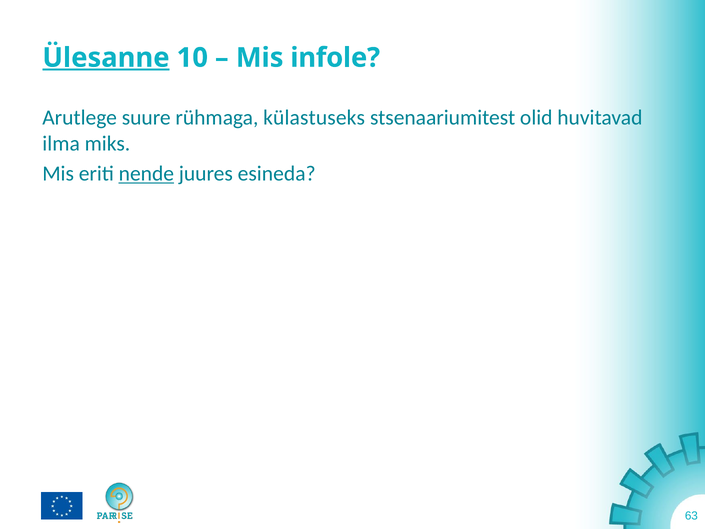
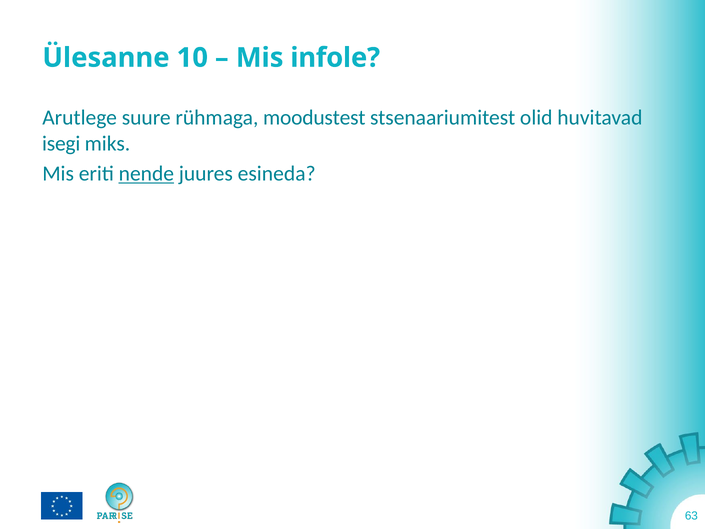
Ülesanne underline: present -> none (106, 58)
külastuseks: külastuseks -> moodustest (314, 118)
ilma: ilma -> isegi (61, 144)
